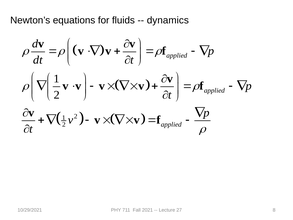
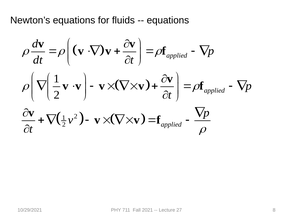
dynamics: dynamics -> equations (168, 20)
